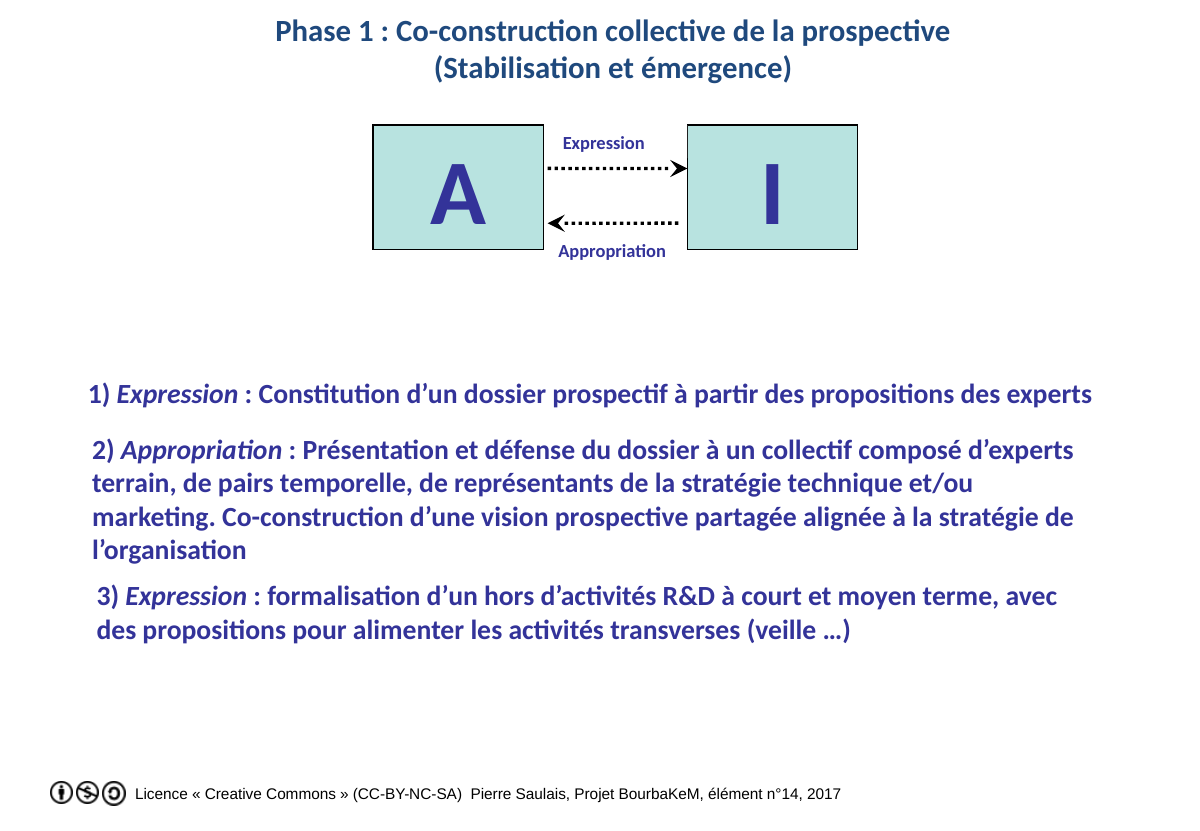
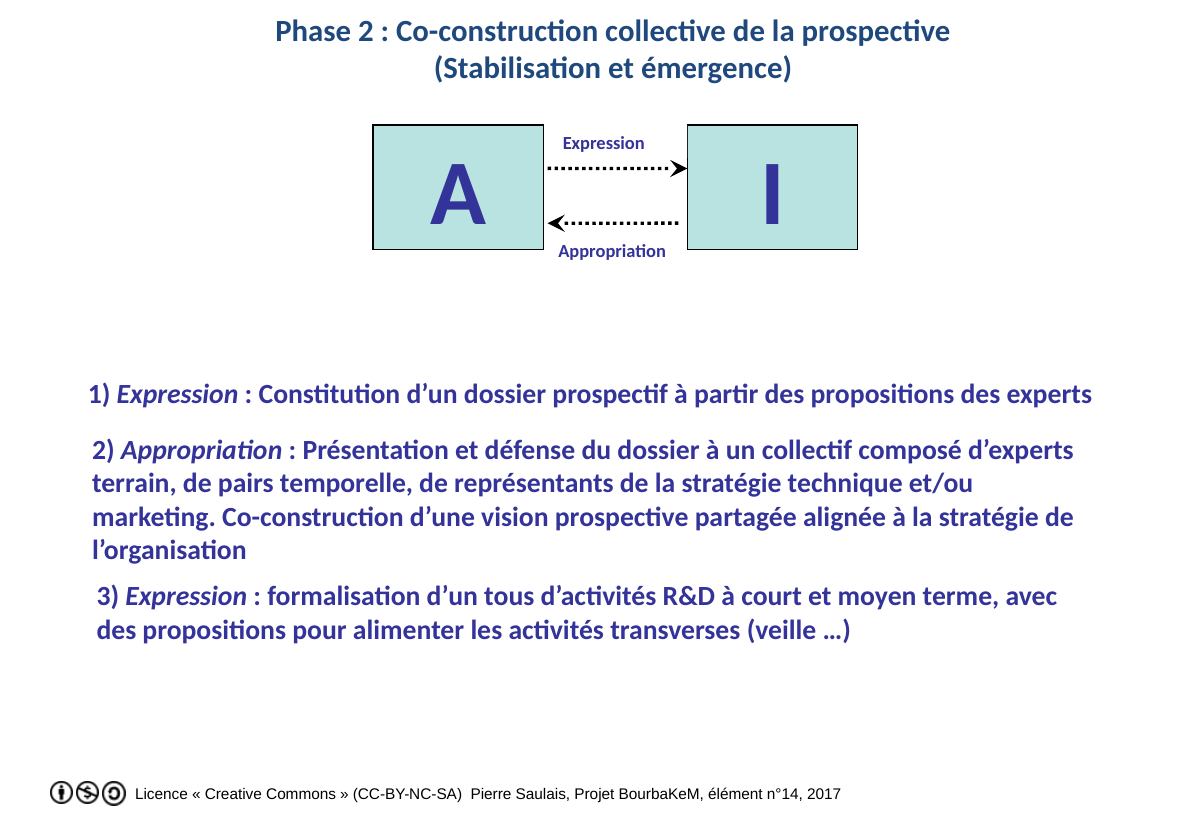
Phase 1: 1 -> 2 (366, 32)
hors: hors -> tous (509, 596)
